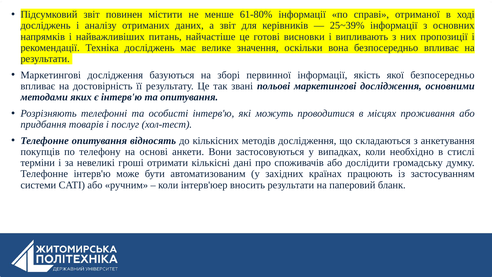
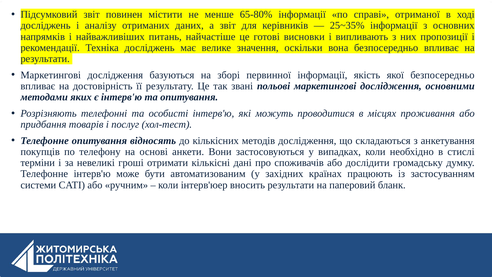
61-80%: 61-80% -> 65-80% (256, 14)
25~39%: 25~39% -> 25~35% (347, 26)
